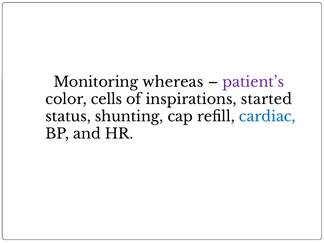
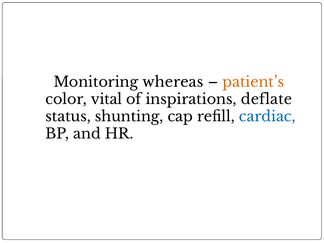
patient’s colour: purple -> orange (253, 82)
cells: cells -> vital (106, 99)
started: started -> deflate (267, 99)
